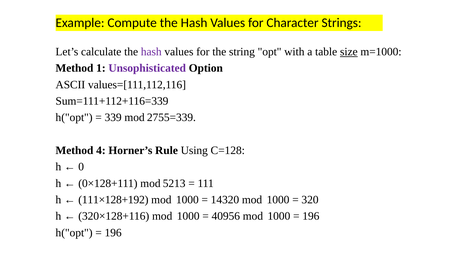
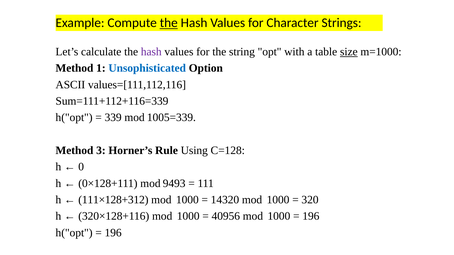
the underline: none -> present (169, 23)
Unsophisticated colour: purple -> blue (147, 68)
2755=339: 2755=339 -> 1005=339 (171, 118)
4: 4 -> 3 (101, 151)
5213: 5213 -> 9493 (174, 184)
111×128+192: 111×128+192 -> 111×128+312 (113, 200)
